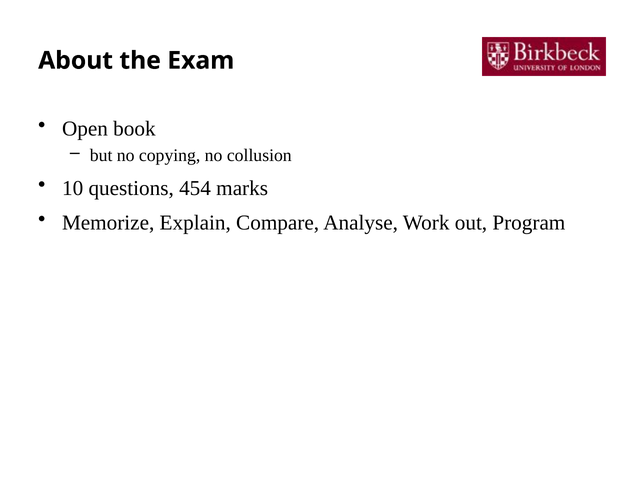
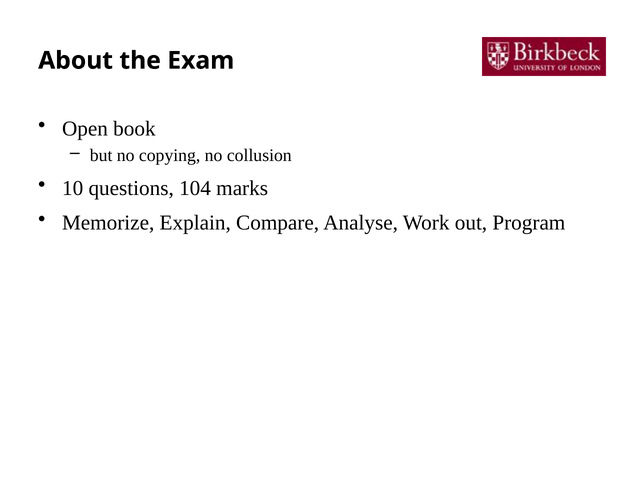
454: 454 -> 104 (195, 188)
